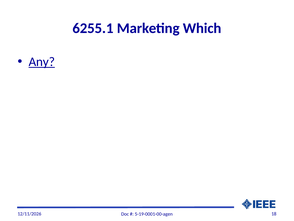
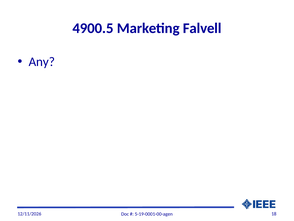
6255.1: 6255.1 -> 4900.5 (93, 28)
Which: Which -> Falvell (202, 28)
Any underline: present -> none (42, 62)
